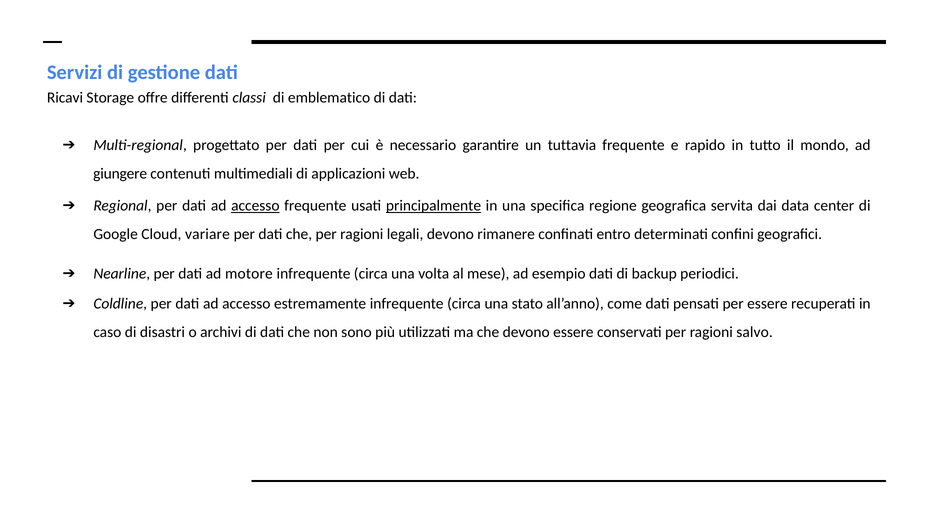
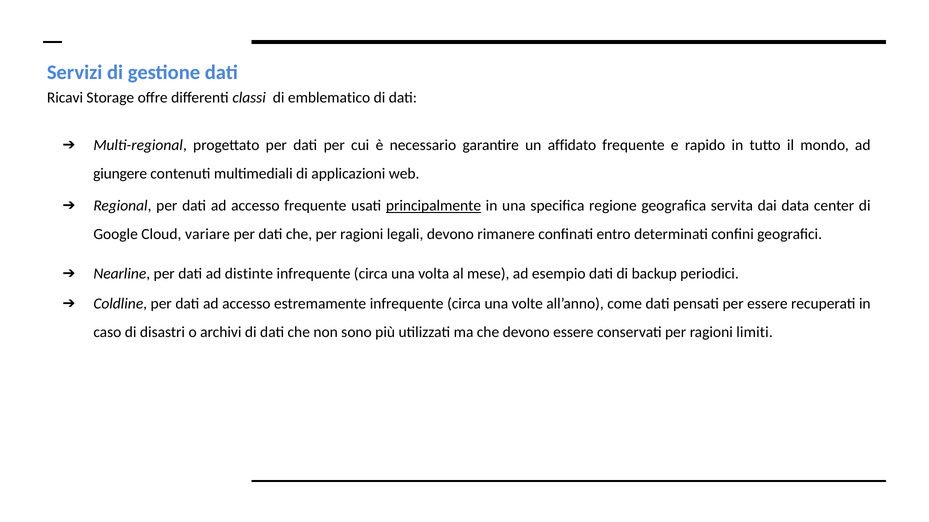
tuttavia: tuttavia -> affidato (572, 145)
accesso underline: present -> none (255, 206)
motore: motore -> distinte (249, 274)
stato: stato -> volte (527, 304)
salvo: salvo -> limiti (755, 333)
